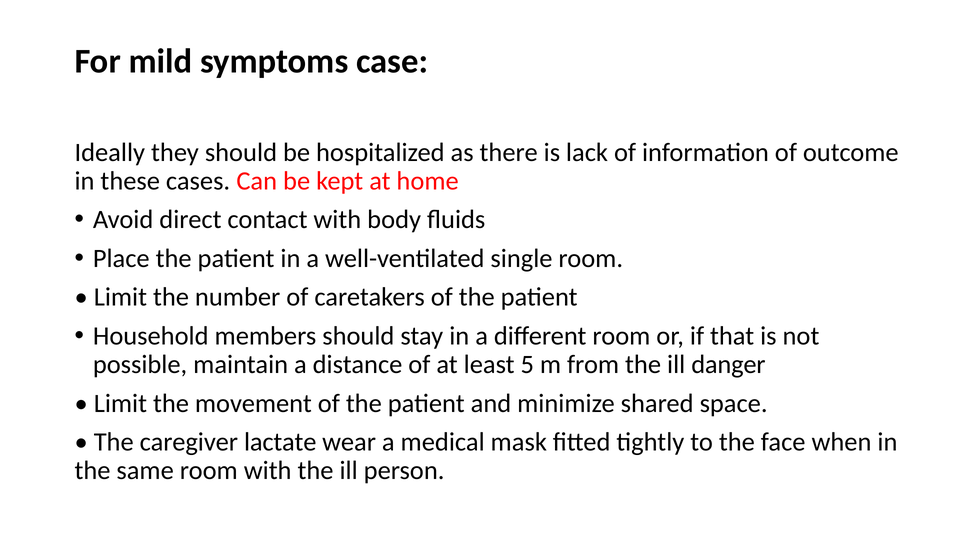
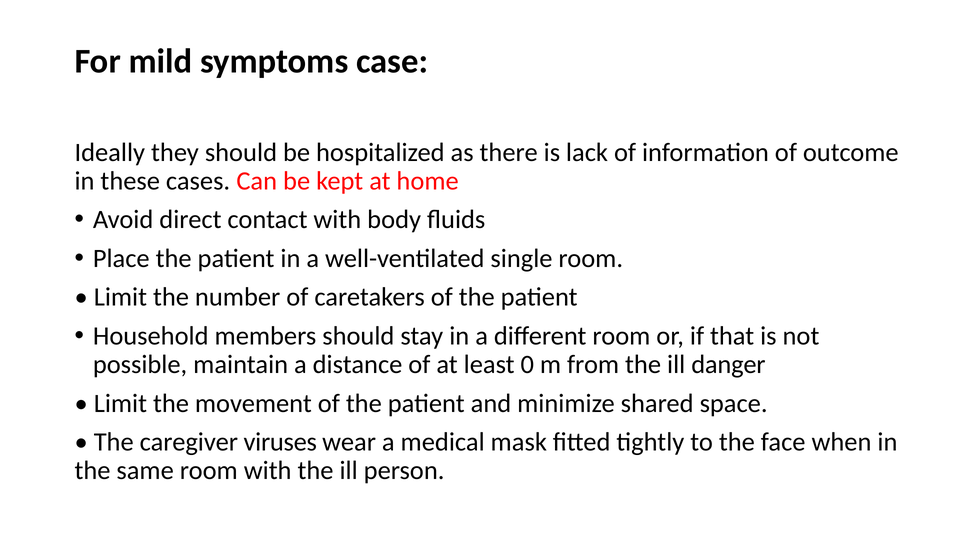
5: 5 -> 0 (527, 365)
lactate: lactate -> viruses (280, 442)
